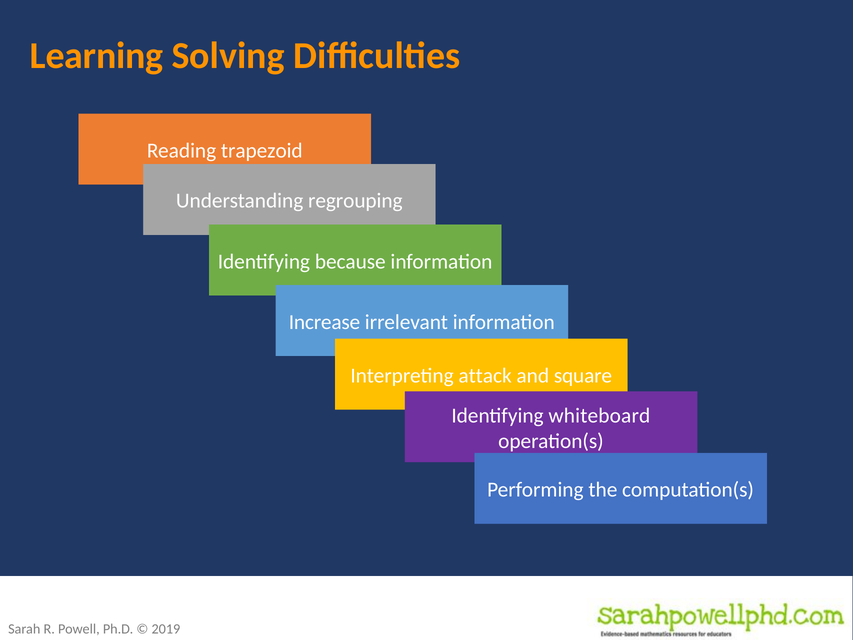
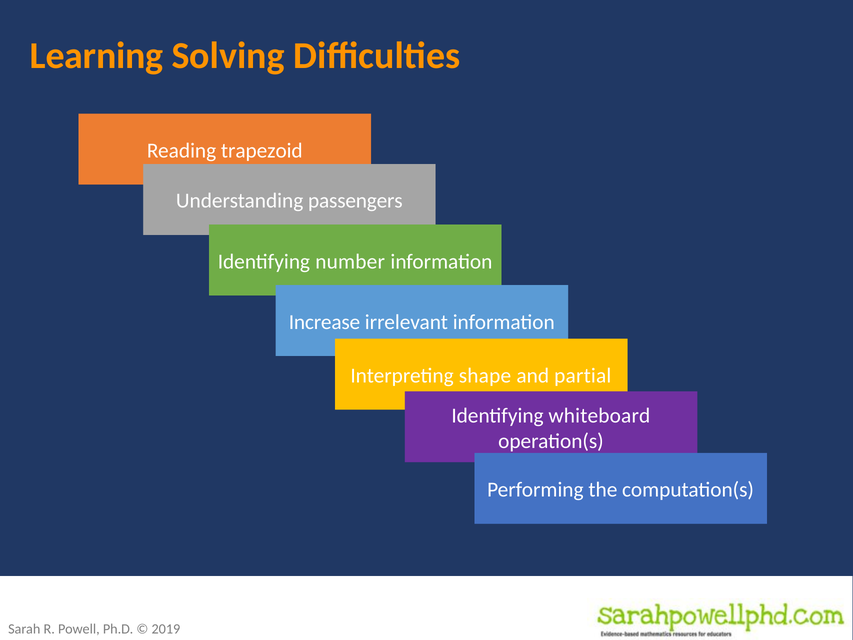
regrouping: regrouping -> passengers (355, 201)
because: because -> number (350, 261)
attack: attack -> shape (485, 376)
square: square -> partial (583, 376)
